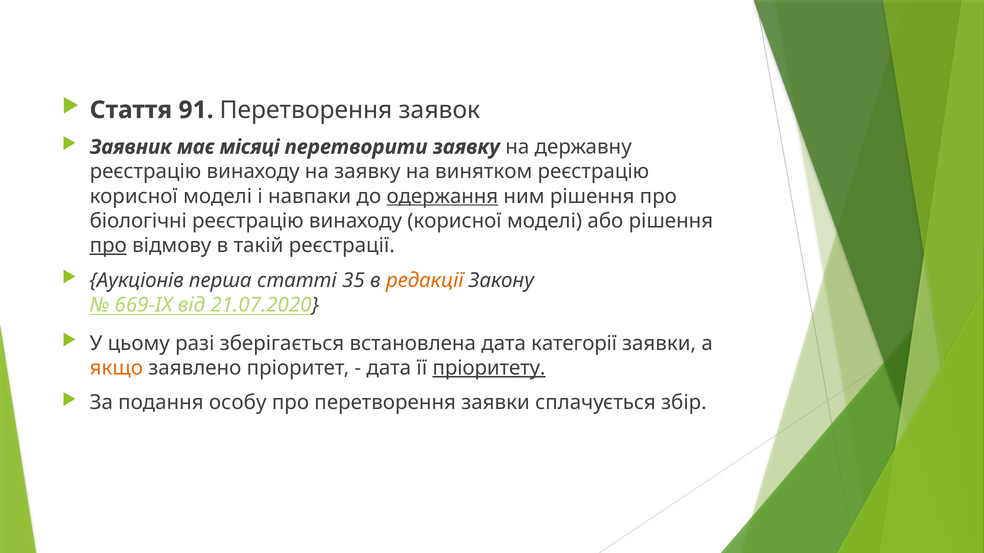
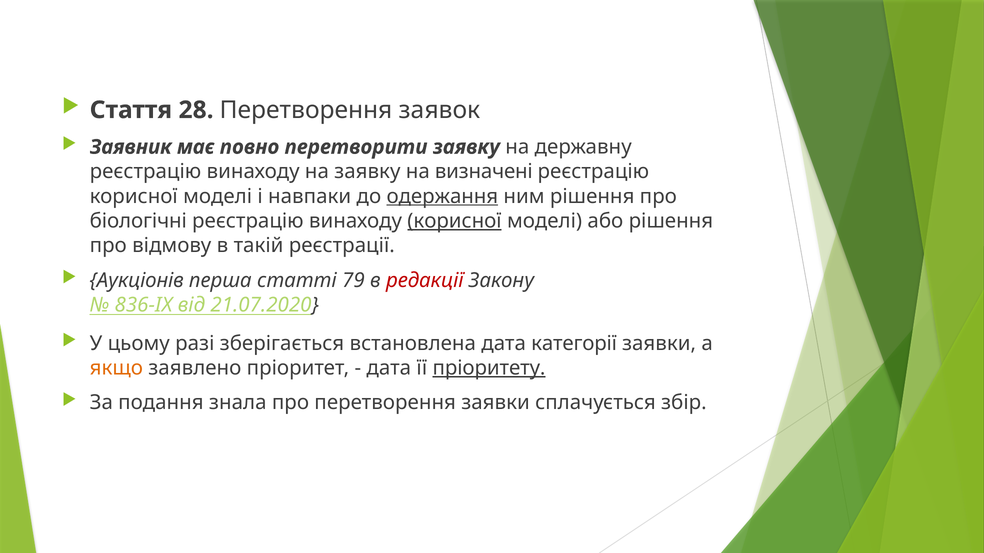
91: 91 -> 28 (196, 110)
місяці: місяці -> повно (250, 147)
винятком: винятком -> визначені (484, 172)
корисної underline: none -> present (454, 221)
про underline: present -> none (108, 246)
35: 35 -> 79 (353, 281)
редакції colour: orange -> red (425, 281)
669-IX: 669-IX -> 836-IX (144, 305)
особу: особу -> знала (238, 403)
